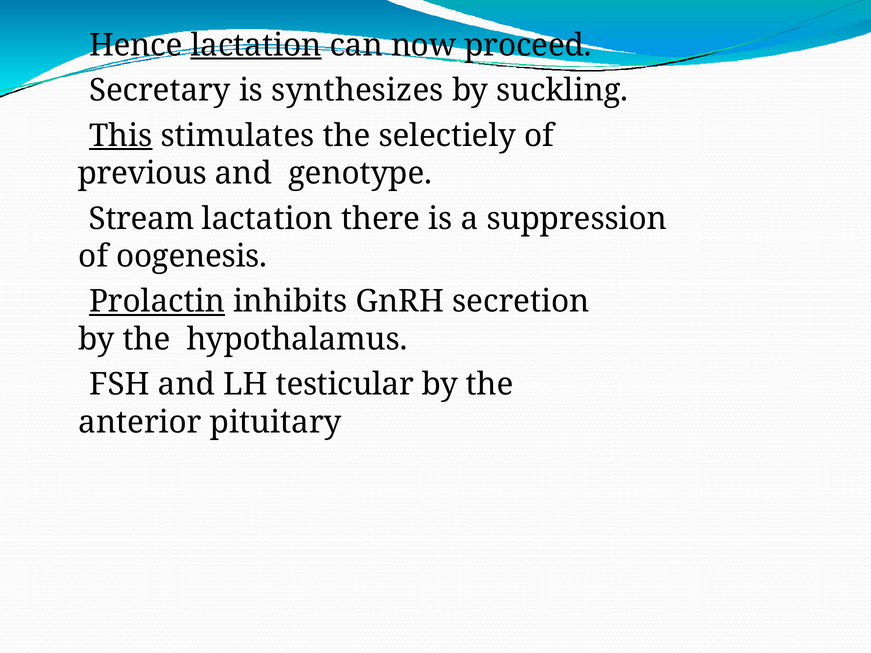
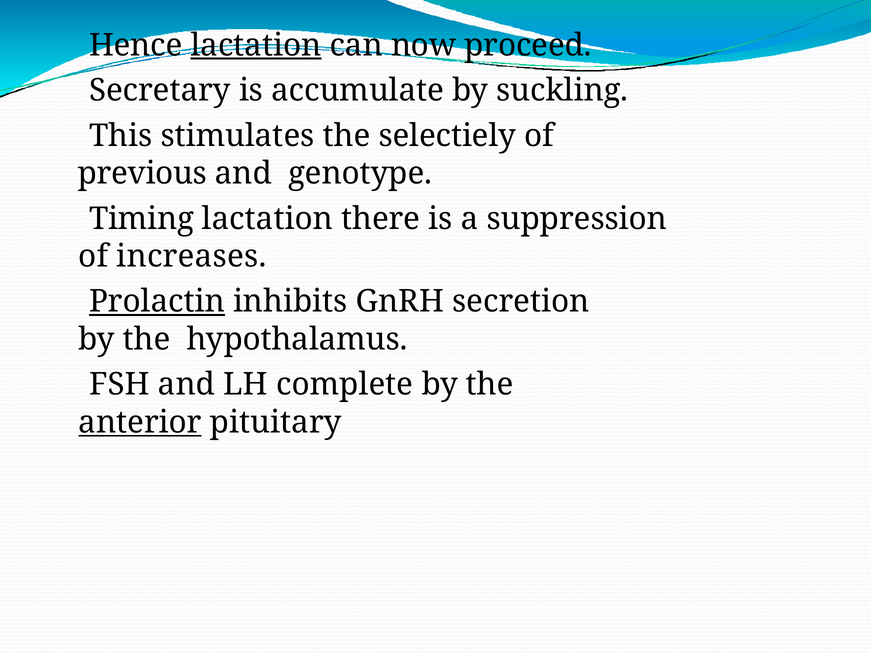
synthesizes: synthesizes -> accumulate (358, 90)
This underline: present -> none (121, 136)
Stream: Stream -> Timing (142, 219)
oogenesis: oogenesis -> increases (191, 256)
testicular: testicular -> complete (345, 385)
anterior underline: none -> present (140, 422)
